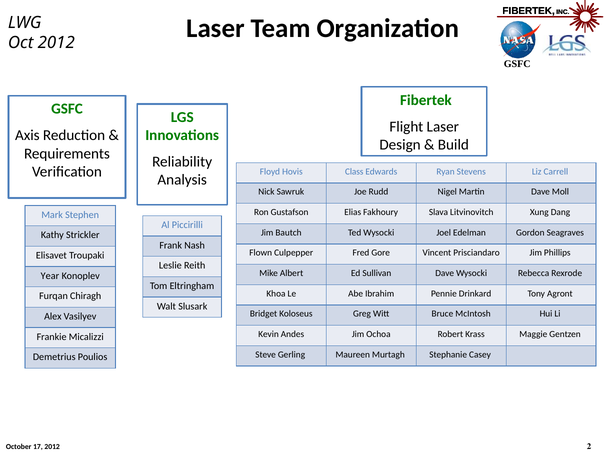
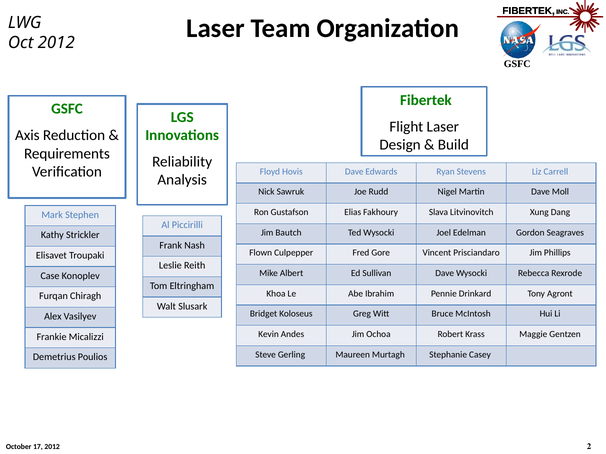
Hovis Class: Class -> Dave (354, 172)
Year: Year -> Case (50, 276)
